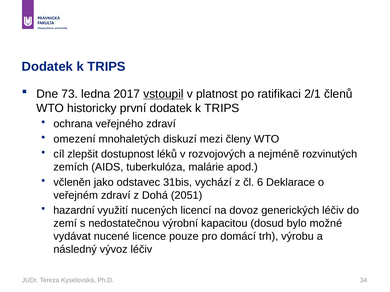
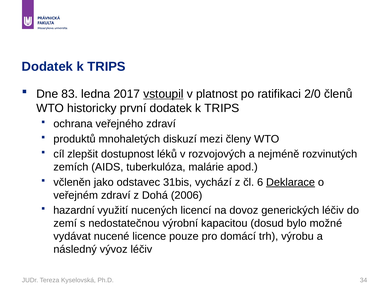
73: 73 -> 83 (70, 94)
2/1: 2/1 -> 2/0 (313, 94)
omezení: omezení -> produktů (75, 139)
Deklarace underline: none -> present (291, 183)
2051: 2051 -> 2006 (187, 196)
